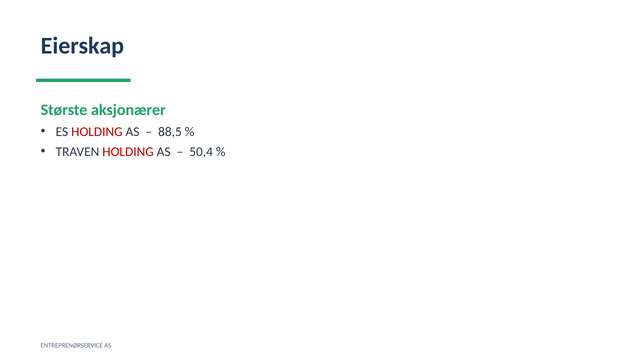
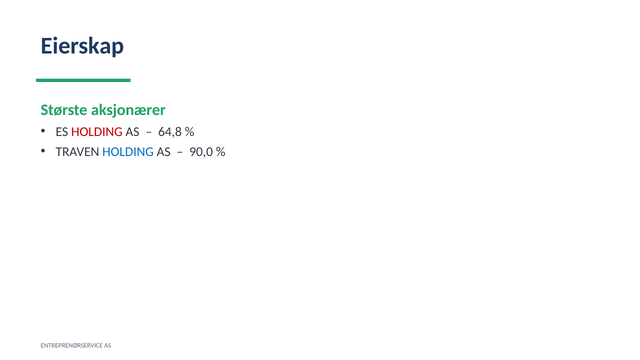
88,5: 88,5 -> 64,8 (170, 132)
HOLDING colour: red -> blue (128, 152)
50,4: 50,4 -> 90,0 (201, 152)
